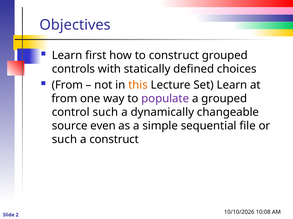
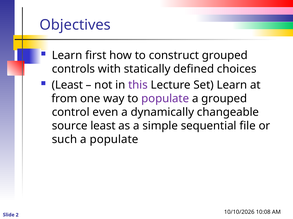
From: From -> Least (67, 85)
this colour: orange -> purple (138, 85)
control such: such -> even (105, 113)
source even: even -> least (103, 126)
a construct: construct -> populate (114, 140)
